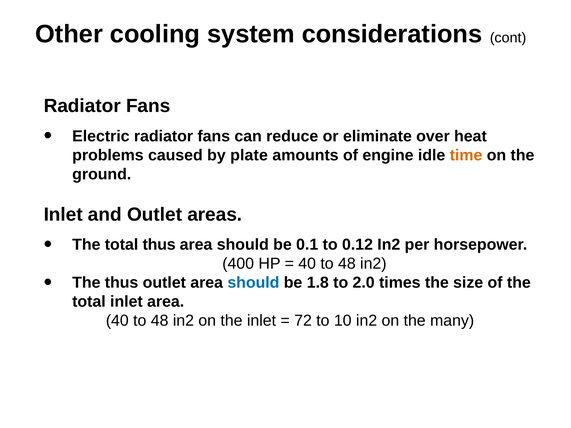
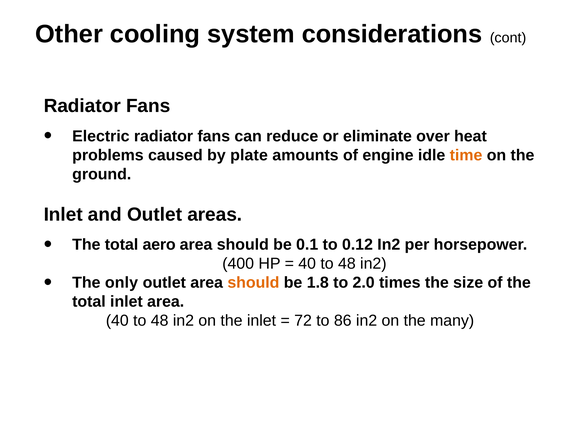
total thus: thus -> aero (159, 245)
The thus: thus -> only (121, 283)
should colour: blue -> orange (253, 283)
10: 10 -> 86 (343, 321)
